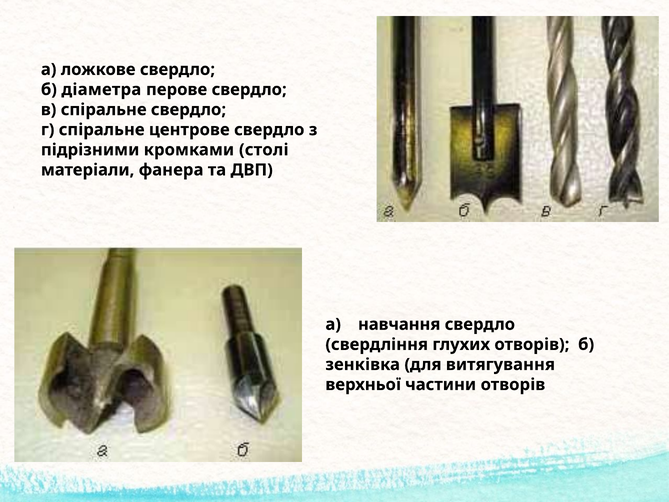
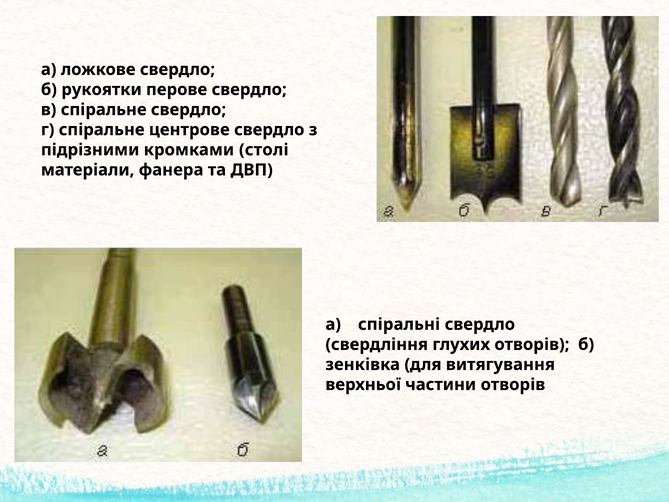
діаметра: діаметра -> рукоятки (102, 90)
навчання: навчання -> спіральні (399, 324)
